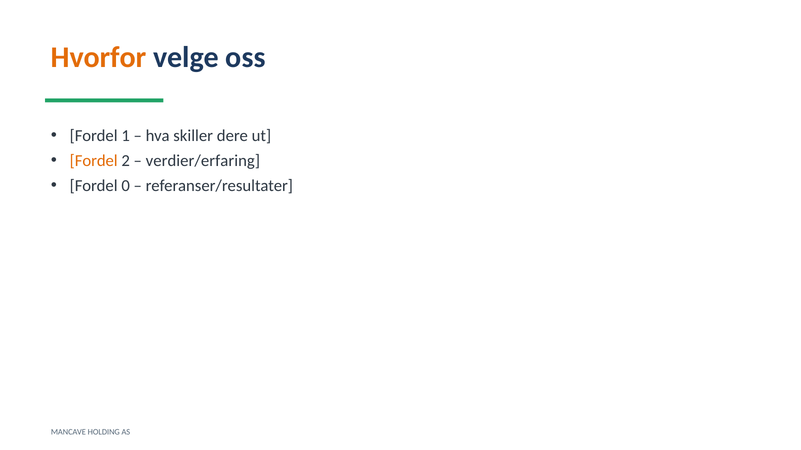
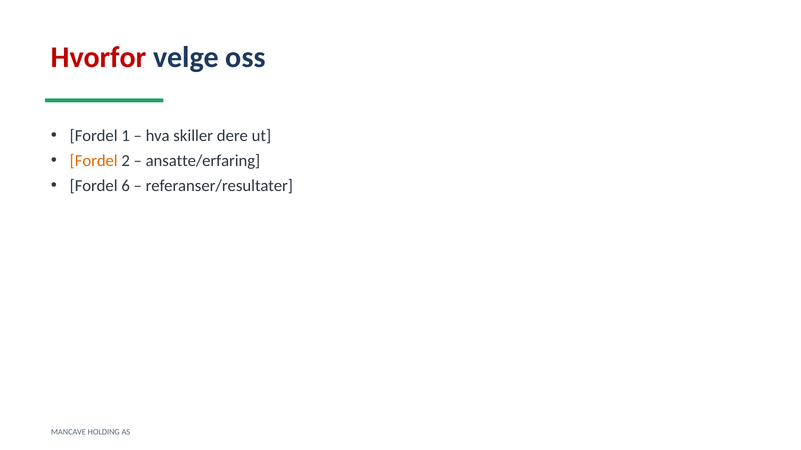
Hvorfor colour: orange -> red (99, 57)
verdier/erfaring: verdier/erfaring -> ansatte/erfaring (203, 161)
0: 0 -> 6 (126, 186)
